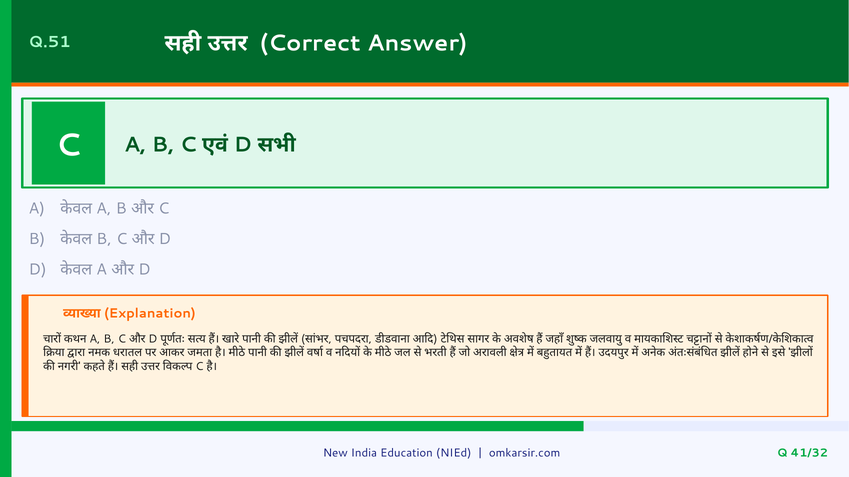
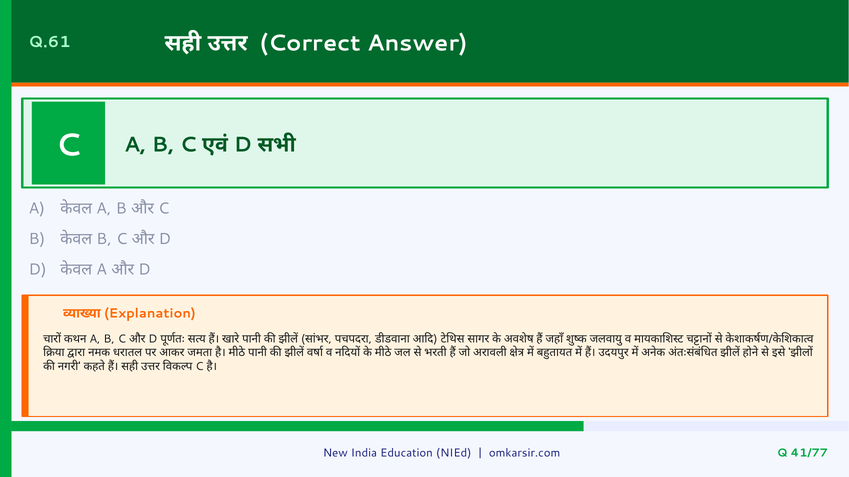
Q.51: Q.51 -> Q.61 (50, 42)
41/32: 41/32 -> 41/77 (809, 453)
